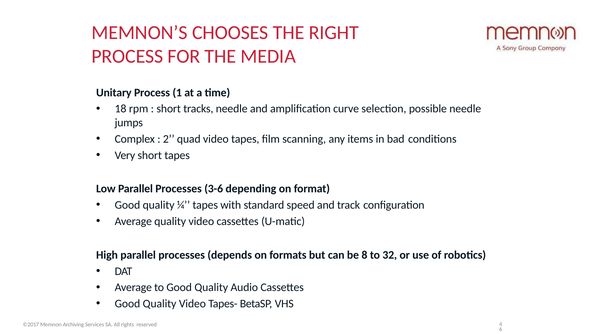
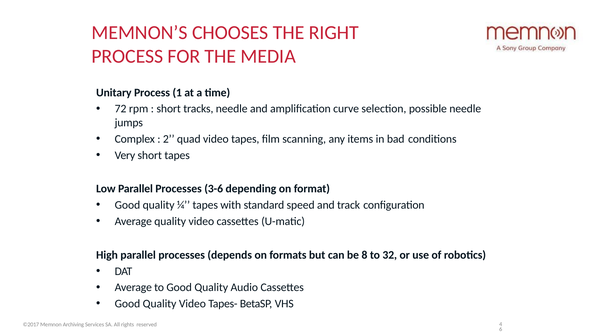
18: 18 -> 72 (121, 109)
